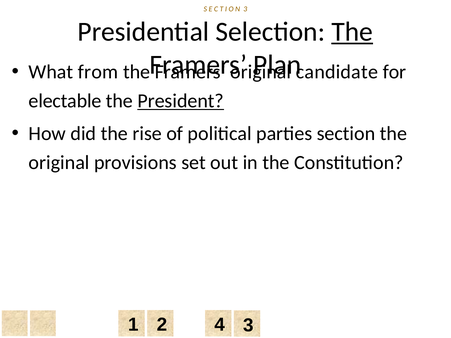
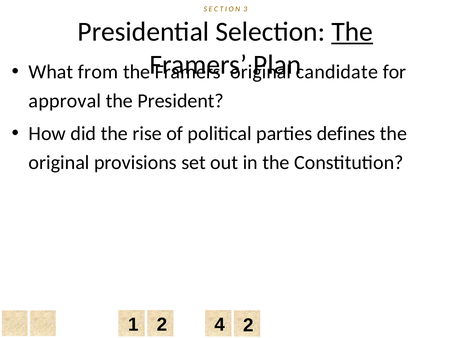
electable: electable -> approval (65, 101)
President underline: present -> none (181, 101)
parties section: section -> defines (346, 134)
1 3: 3 -> 2 (249, 326)
